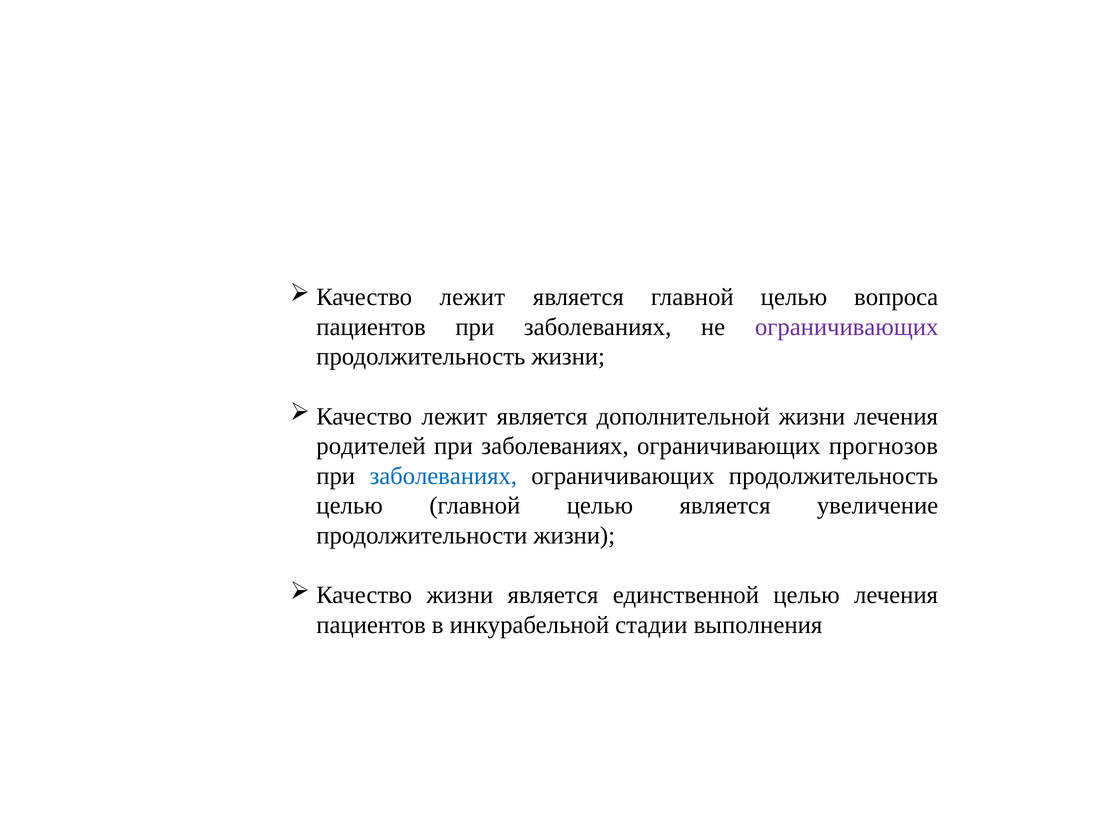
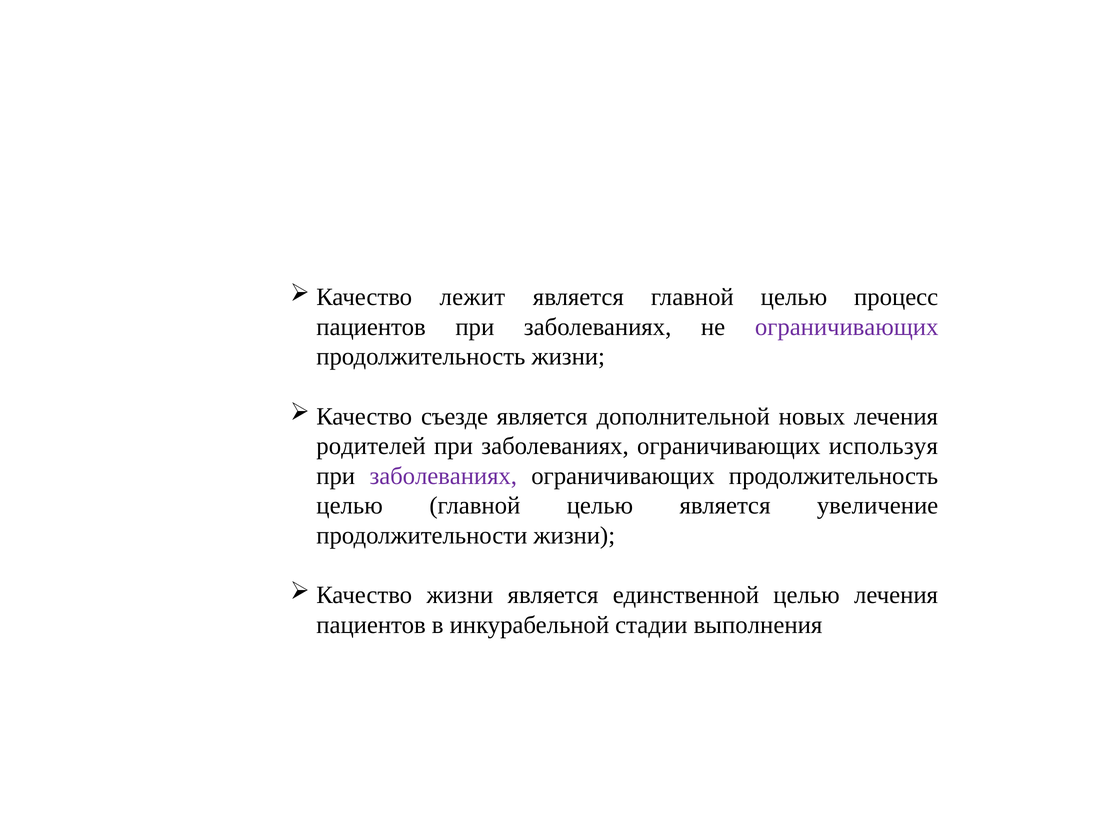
вопроса: вопроса -> процесс (896, 297)
лежит: лежит -> съезде (455, 416)
дополнительной жизни: жизни -> новых (812, 416)
прогнозов: прогнозов -> используя (883, 446)
заболеваниях colour: blue -> purple (443, 476)
